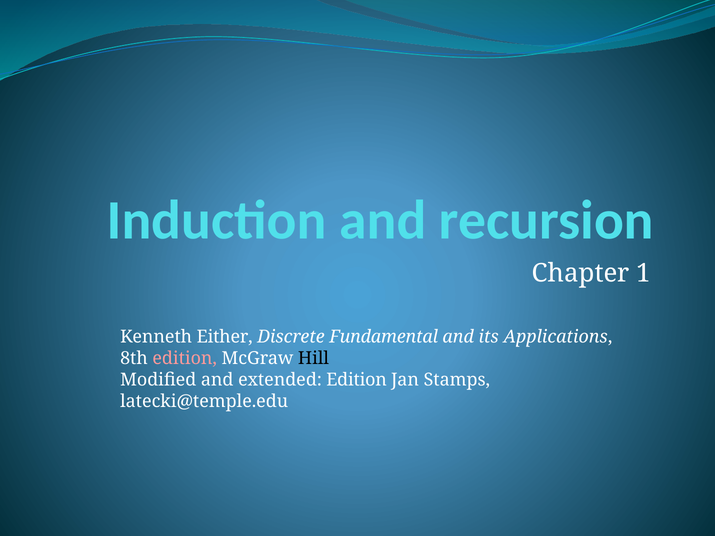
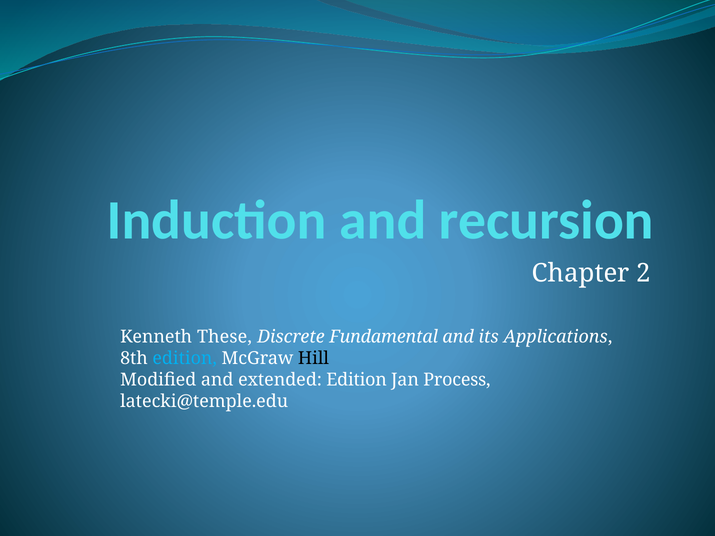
1: 1 -> 2 (644, 273)
Either: Either -> These (224, 337)
edition colour: pink -> light blue (185, 359)
Stamps: Stamps -> Process (457, 380)
